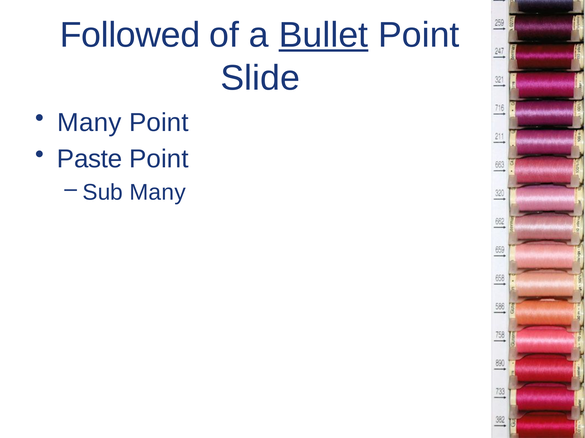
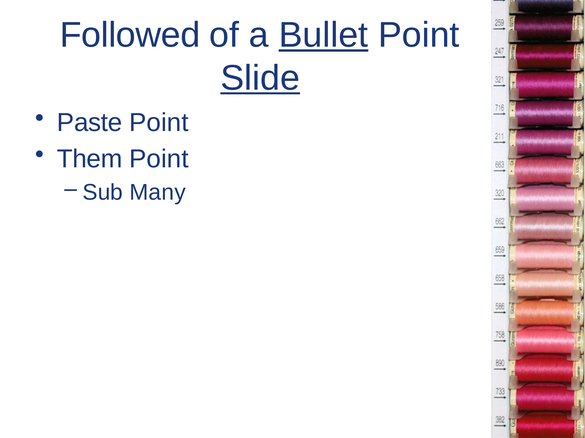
Slide underline: none -> present (260, 78)
Many: Many -> Paste (90, 123)
Paste: Paste -> Them (90, 159)
